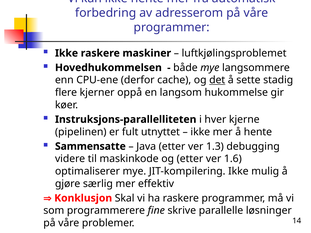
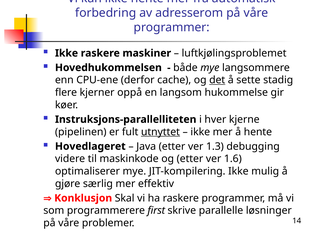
utnyttet underline: none -> present (160, 132)
Sammensatte: Sammensatte -> Hovedlageret (90, 146)
fine: fine -> first (156, 211)
